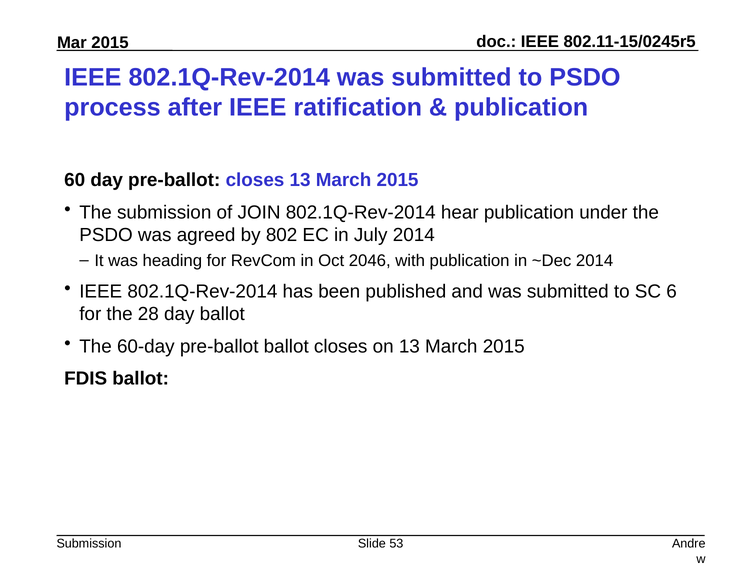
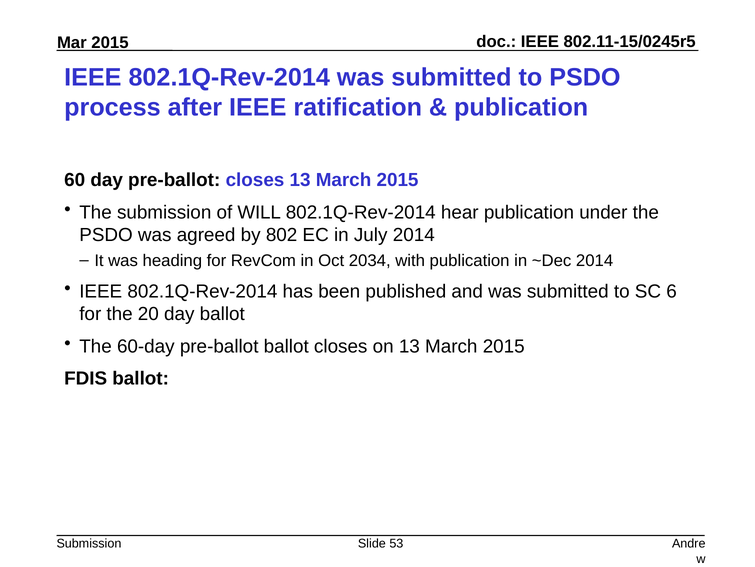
JOIN: JOIN -> WILL (259, 212)
2046: 2046 -> 2034 (370, 260)
28: 28 -> 20 (148, 314)
